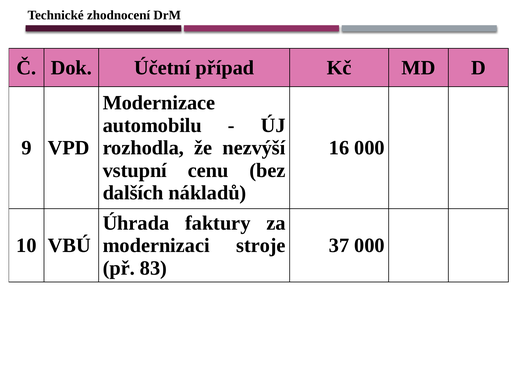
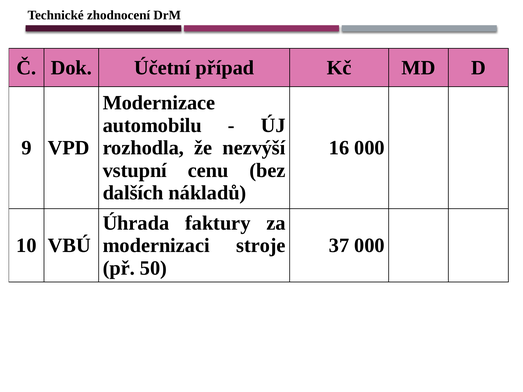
83: 83 -> 50 (153, 268)
